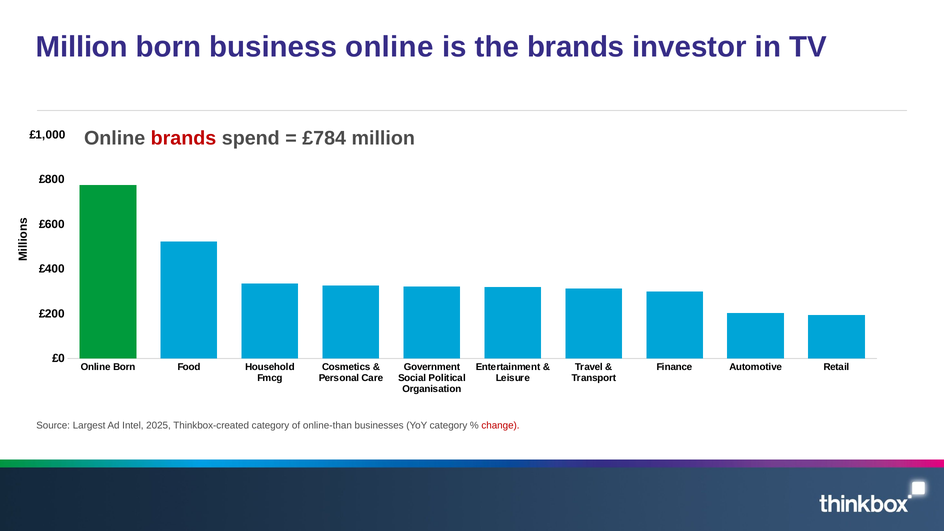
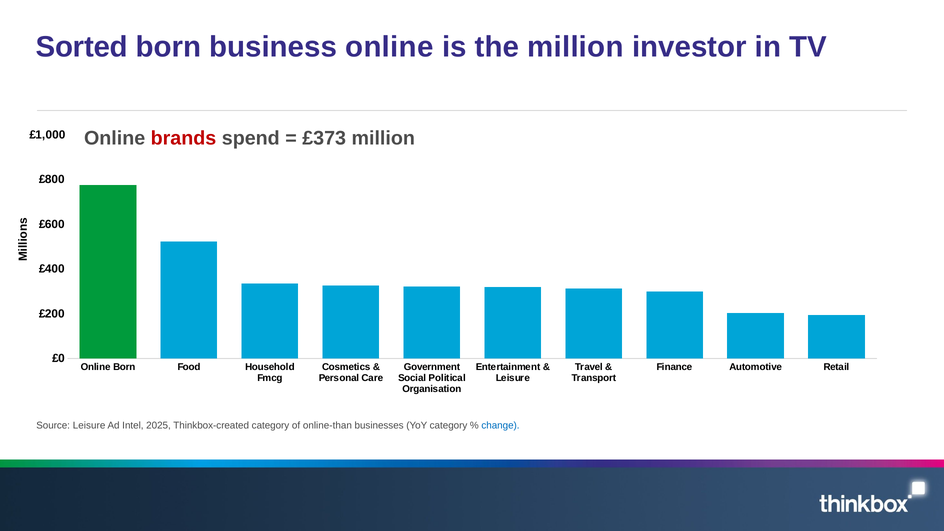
Million: Million -> Sorted (82, 47)
the brands: brands -> million (575, 47)
£784: £784 -> £373 (324, 138)
Source Largest: Largest -> Leisure (89, 426)
change colour: red -> blue (500, 426)
